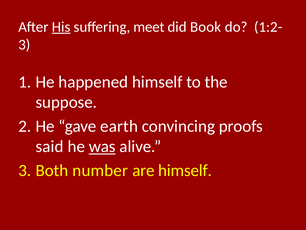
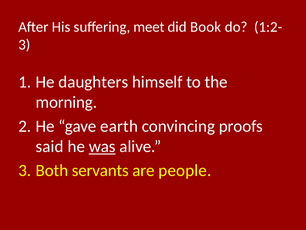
His underline: present -> none (61, 27)
happened: happened -> daughters (93, 82)
suppose: suppose -> morning (66, 102)
number: number -> servants (100, 170)
are himself: himself -> people (185, 170)
